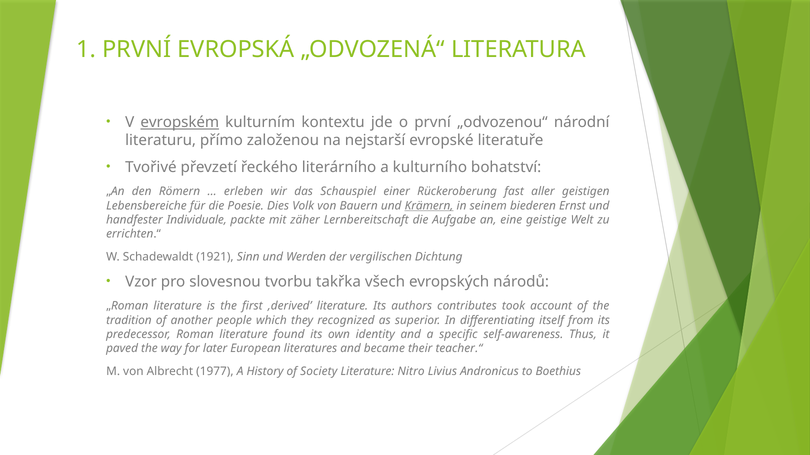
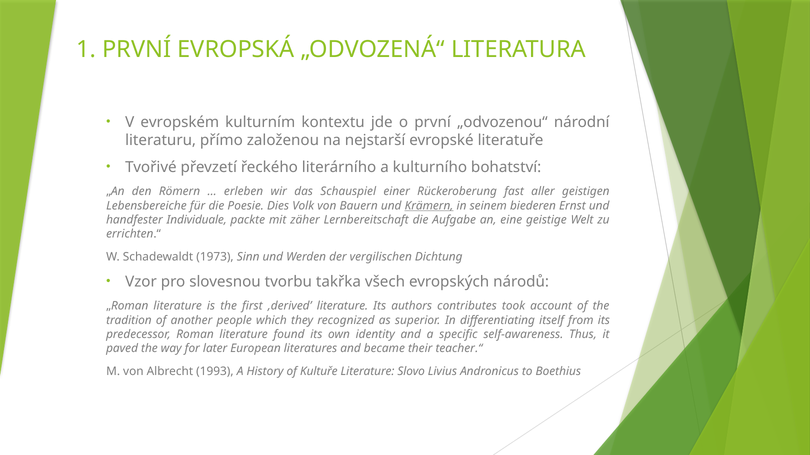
evropském underline: present -> none (180, 122)
1921: 1921 -> 1973 (215, 257)
1977: 1977 -> 1993 (215, 372)
Society: Society -> Kultuře (319, 372)
Nitro: Nitro -> Slovo (411, 372)
